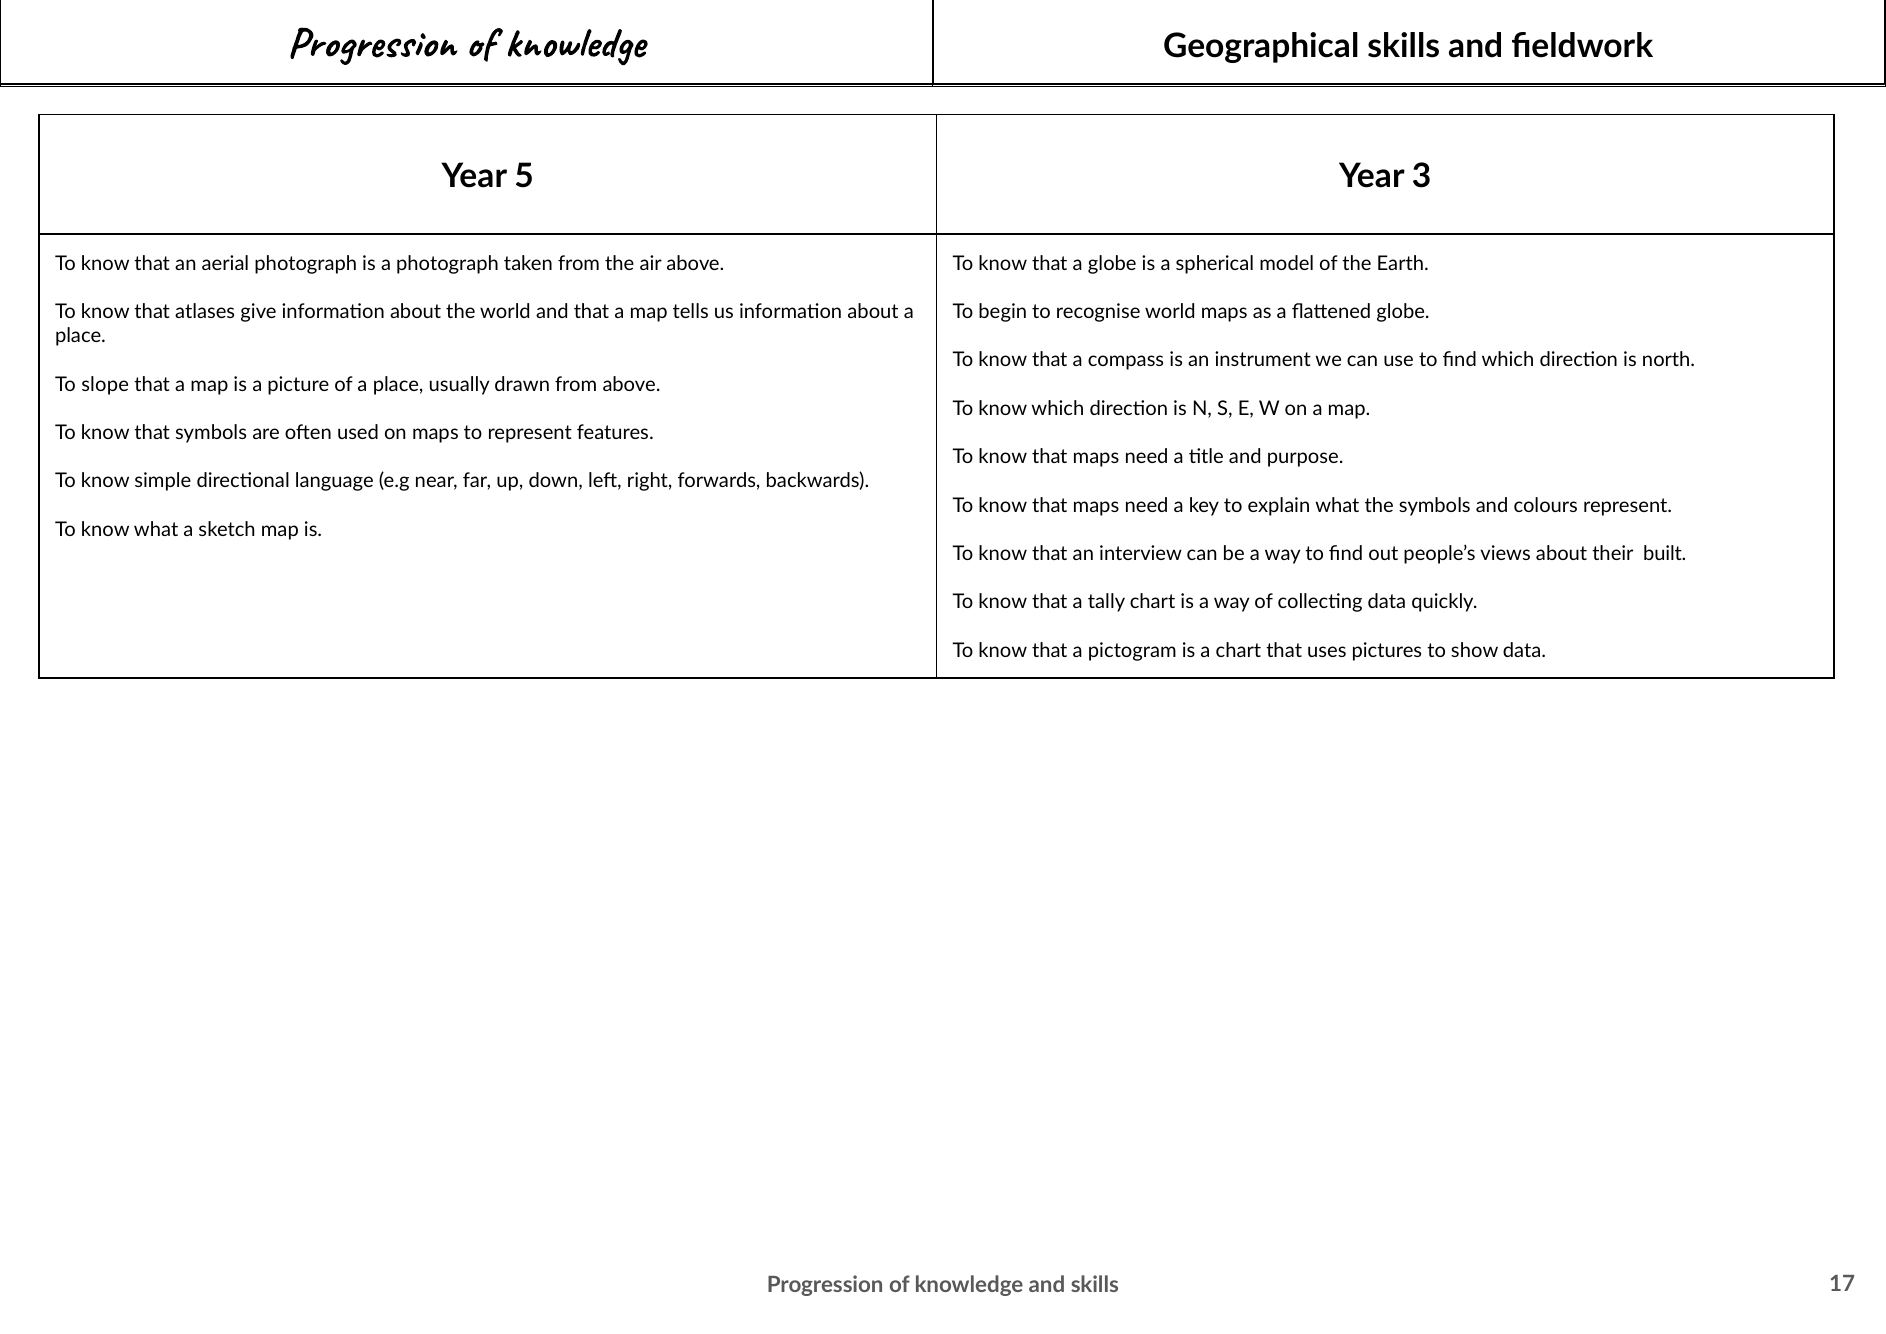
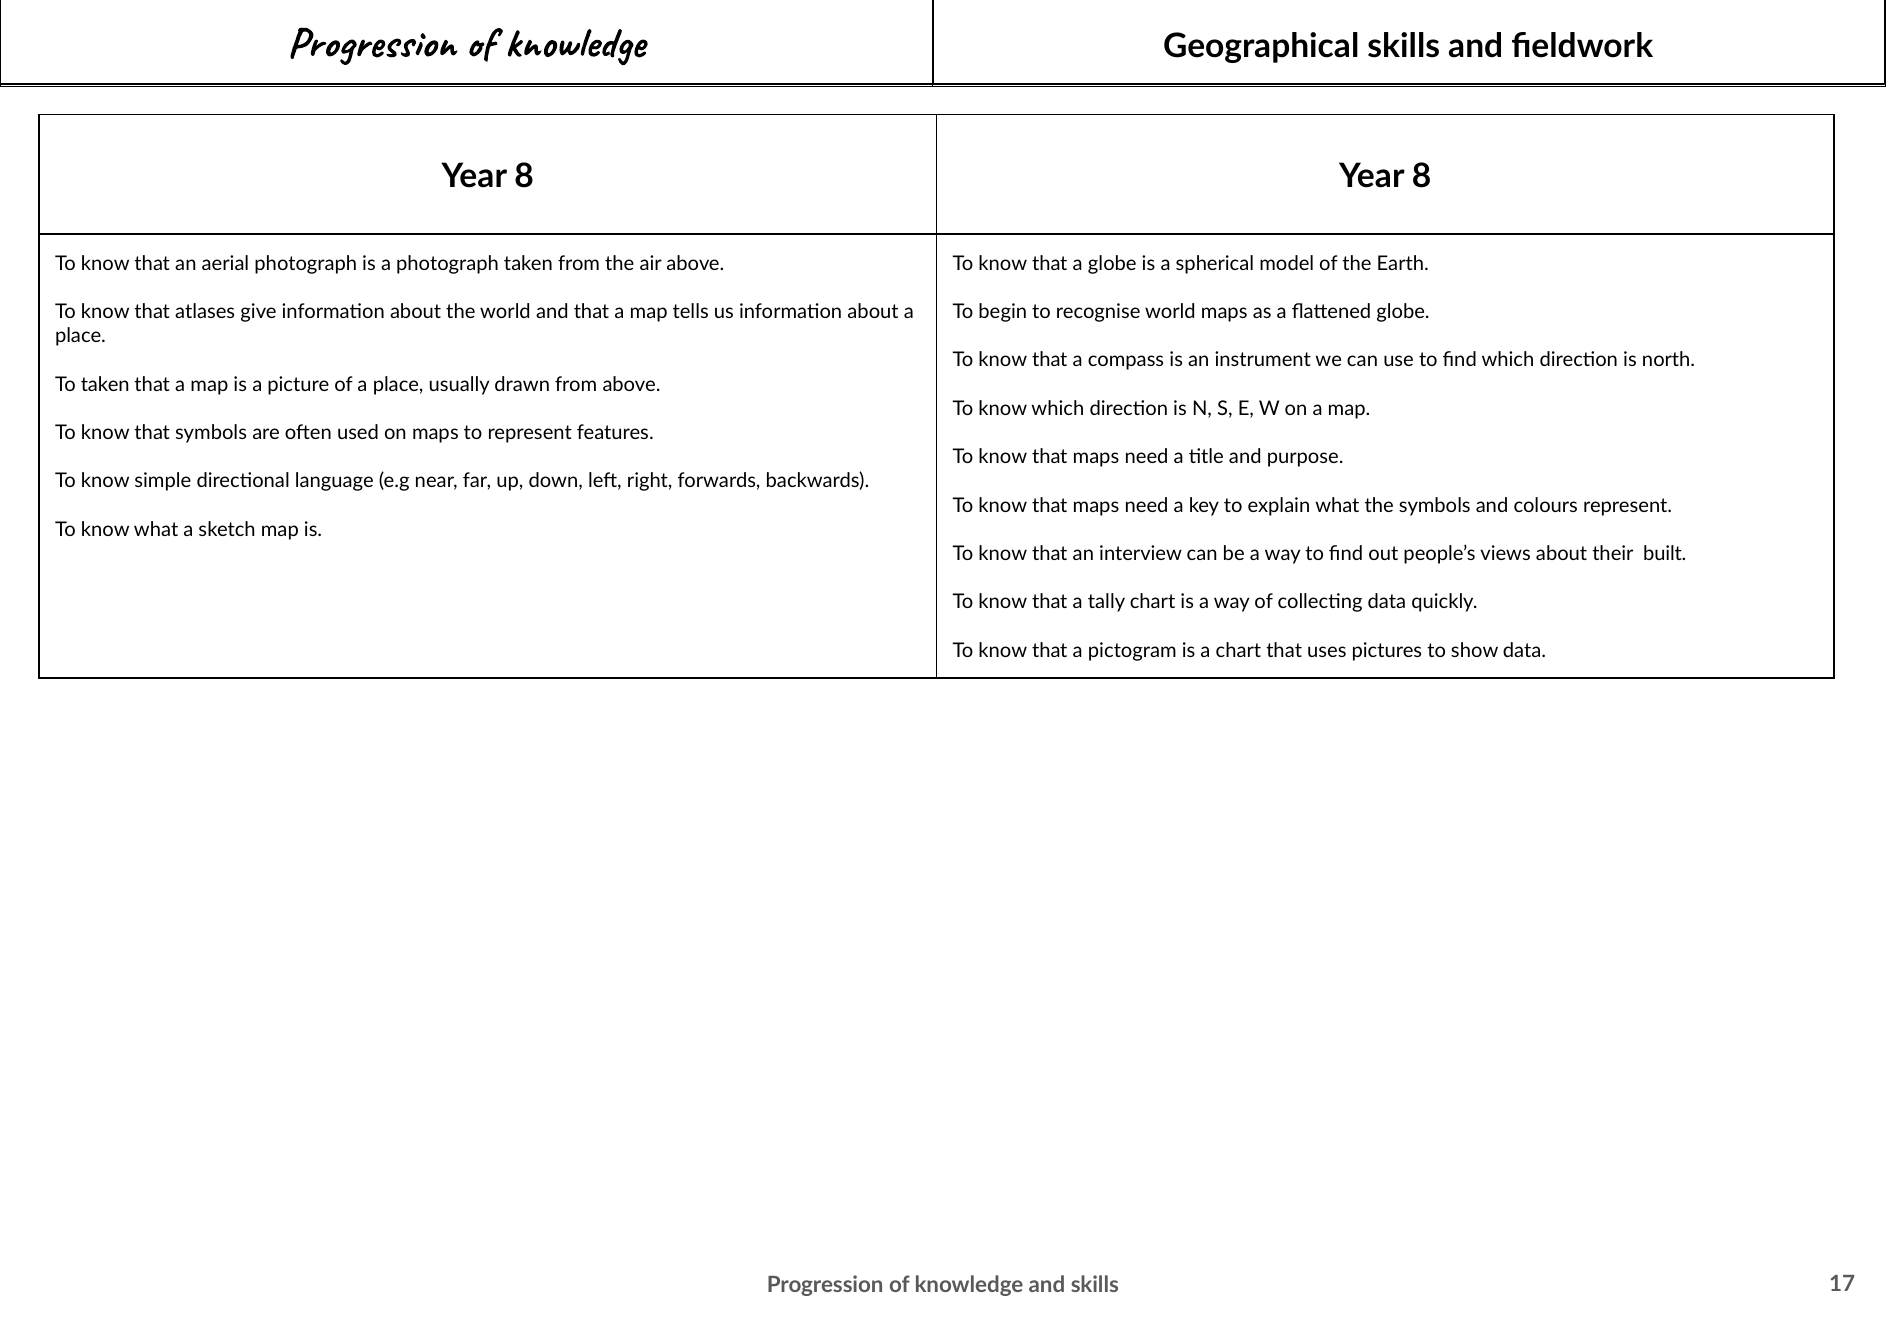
5: 5 -> 8 (524, 176)
3: 3 -> 8 (1422, 176)
To slope: slope -> taken (105, 384)
